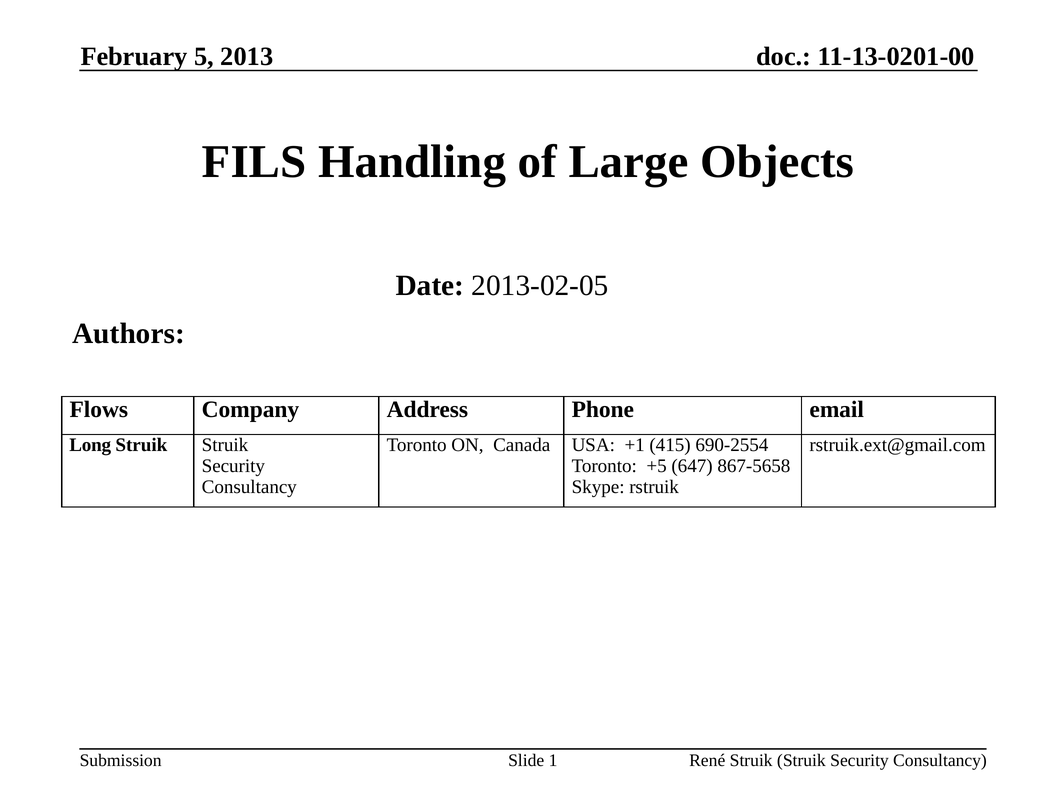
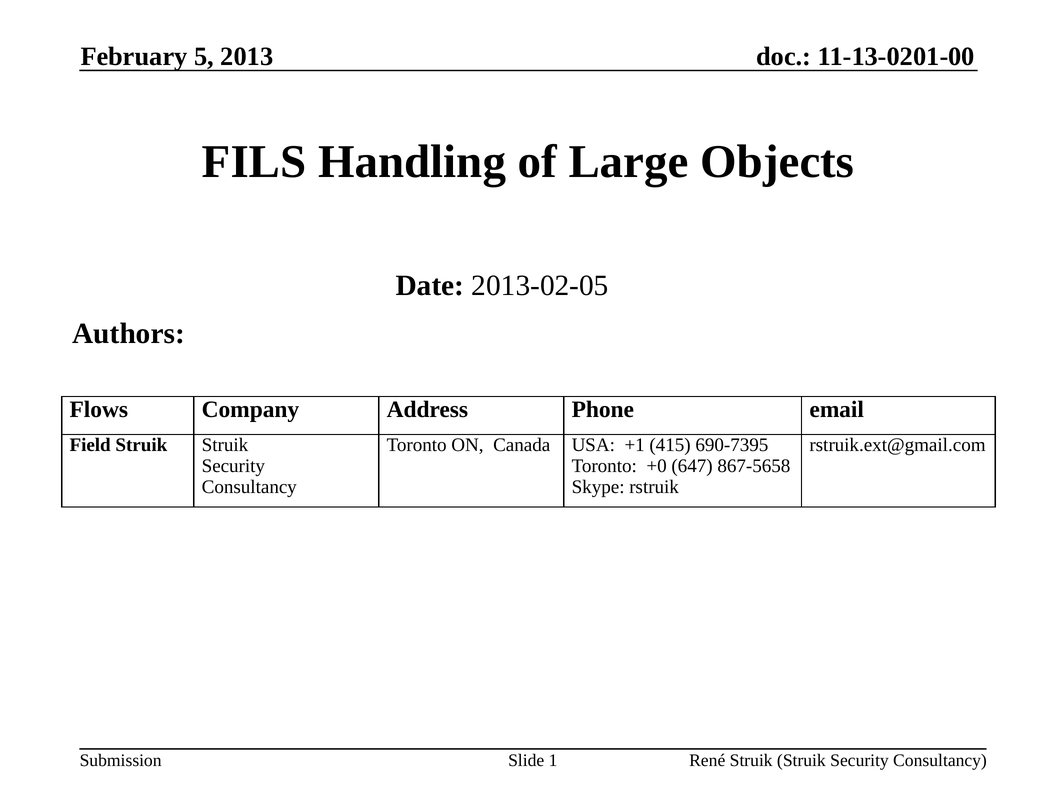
Long: Long -> Field (90, 445)
690-2554: 690-2554 -> 690-7395 (732, 445)
+5: +5 -> +0 (657, 466)
